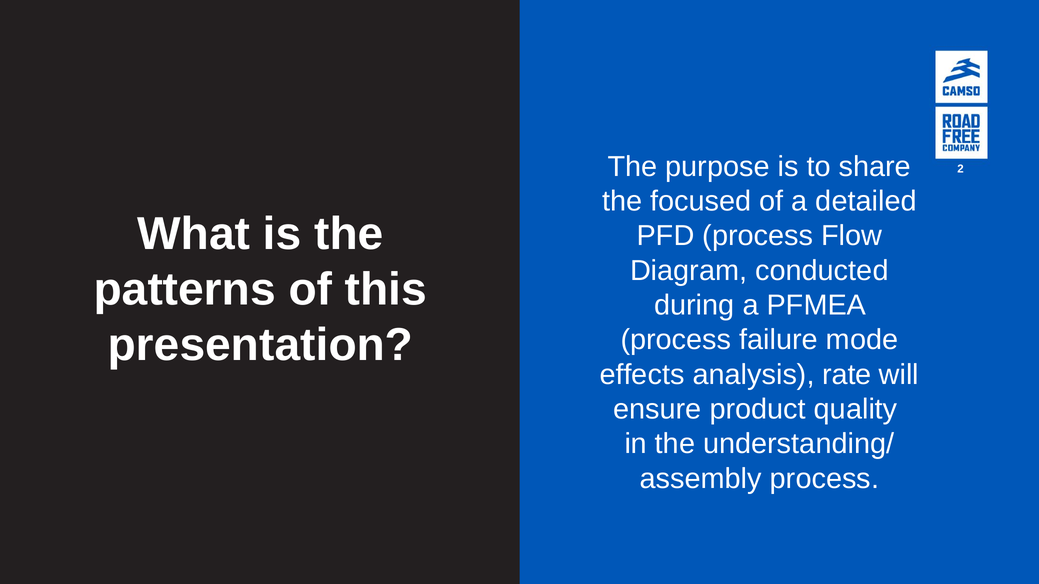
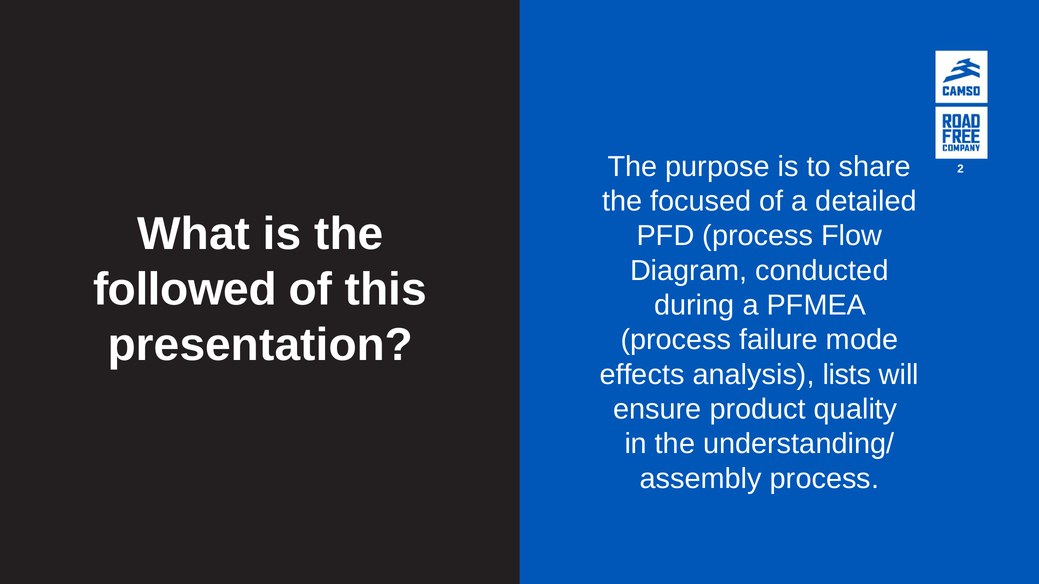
patterns: patterns -> followed (185, 290)
rate: rate -> lists (847, 375)
